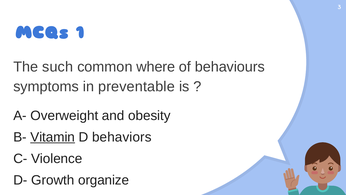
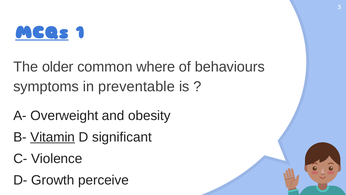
MCQs underline: none -> present (42, 33)
such: such -> older (58, 67)
behaviors: behaviors -> significant (122, 137)
organize: organize -> perceive (104, 180)
